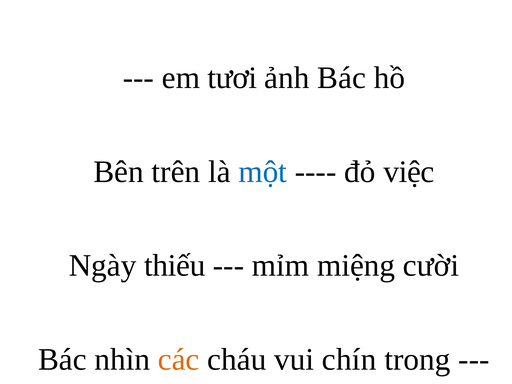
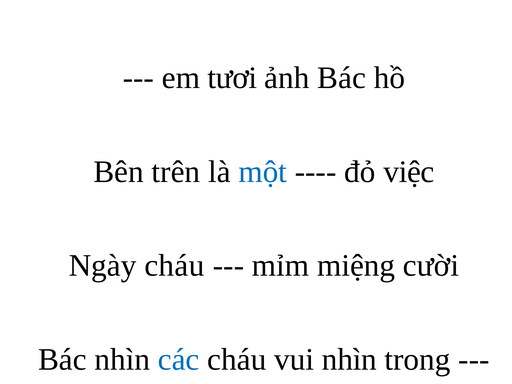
Ngày thiếu: thiếu -> cháu (174, 266)
các colour: orange -> blue (179, 359)
vui chín: chín -> nhìn (349, 359)
